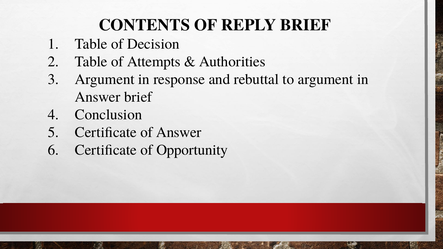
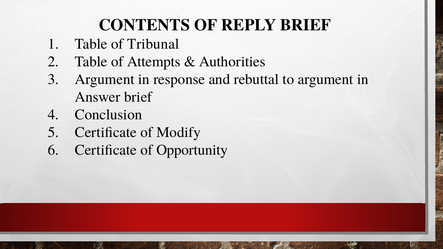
Decision: Decision -> Tribunal (153, 44)
of Answer: Answer -> Modify (179, 132)
